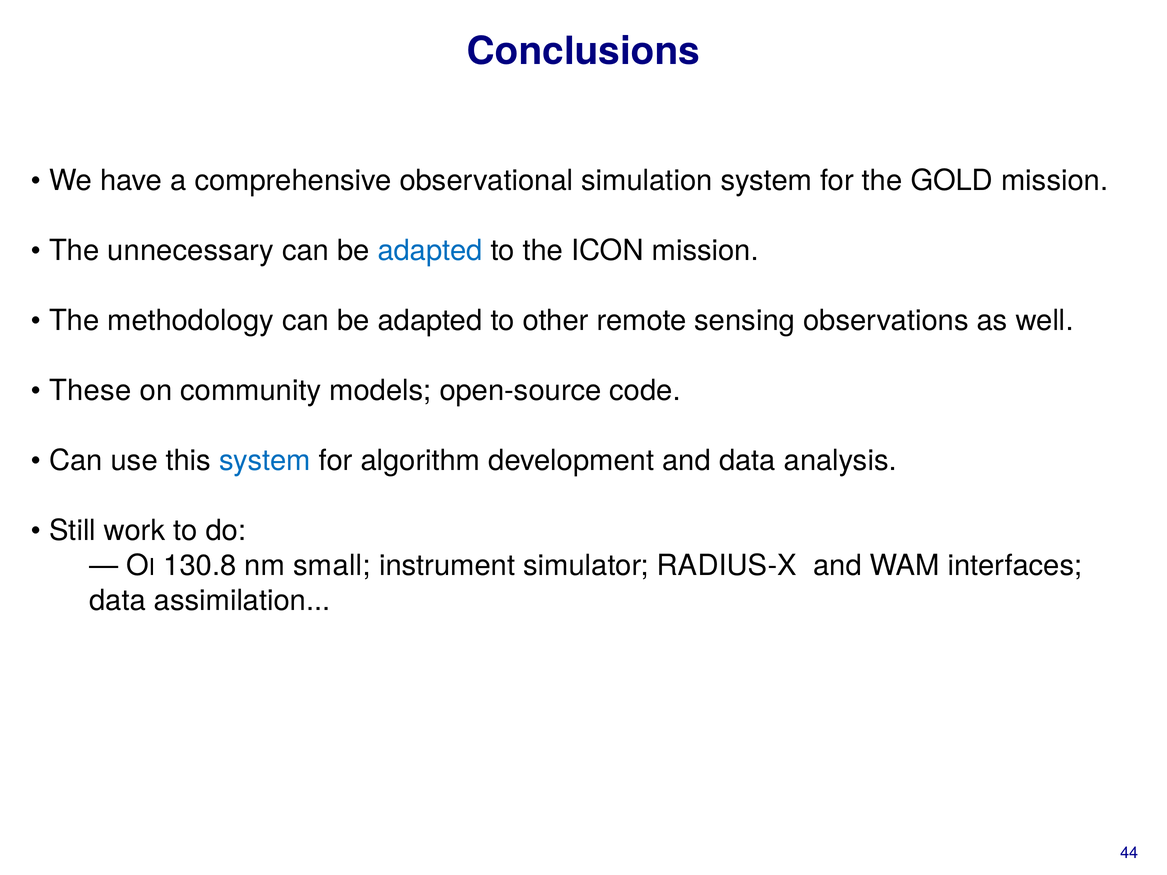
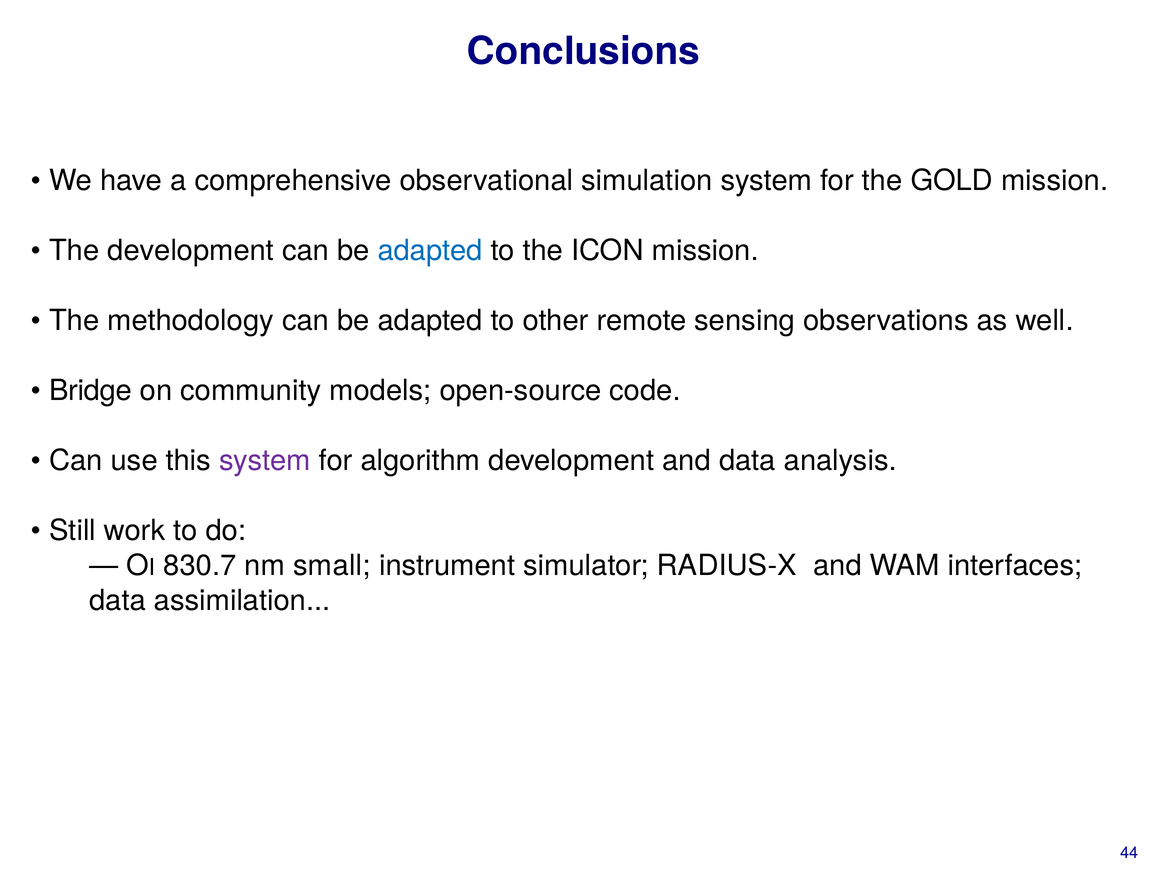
The unnecessary: unnecessary -> development (191, 251)
These: These -> Bridge (91, 391)
system colour: blue -> purple (265, 461)
130.8: 130.8 -> 830.7 (200, 566)
